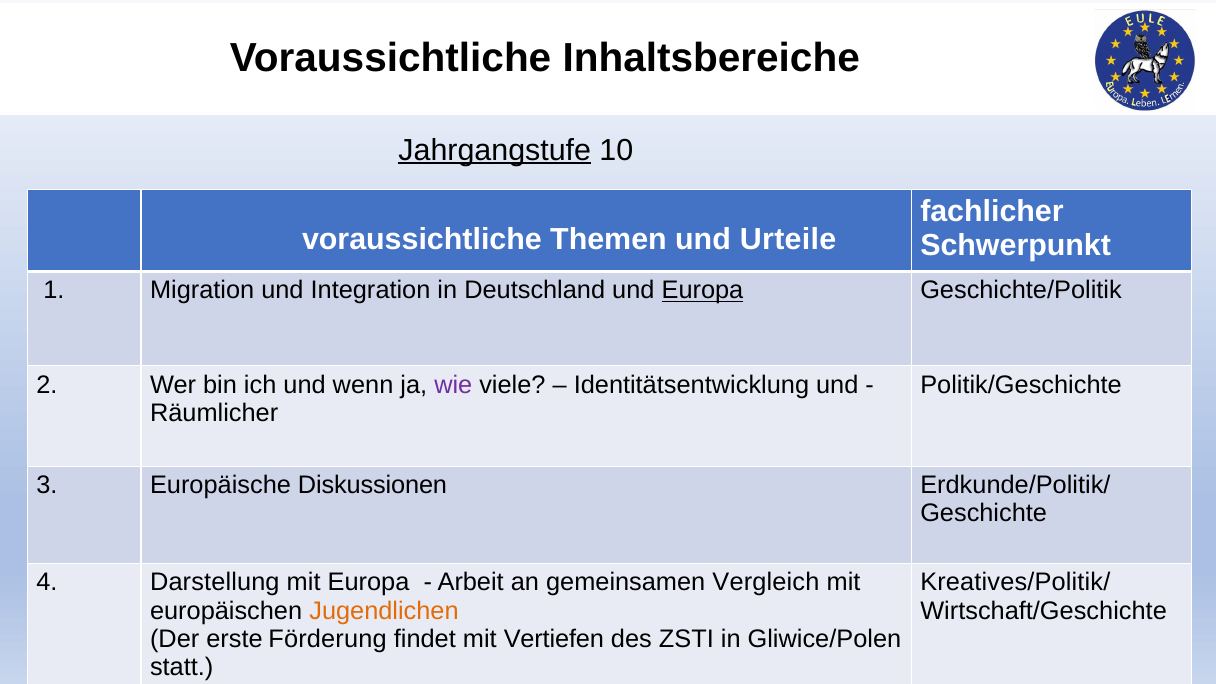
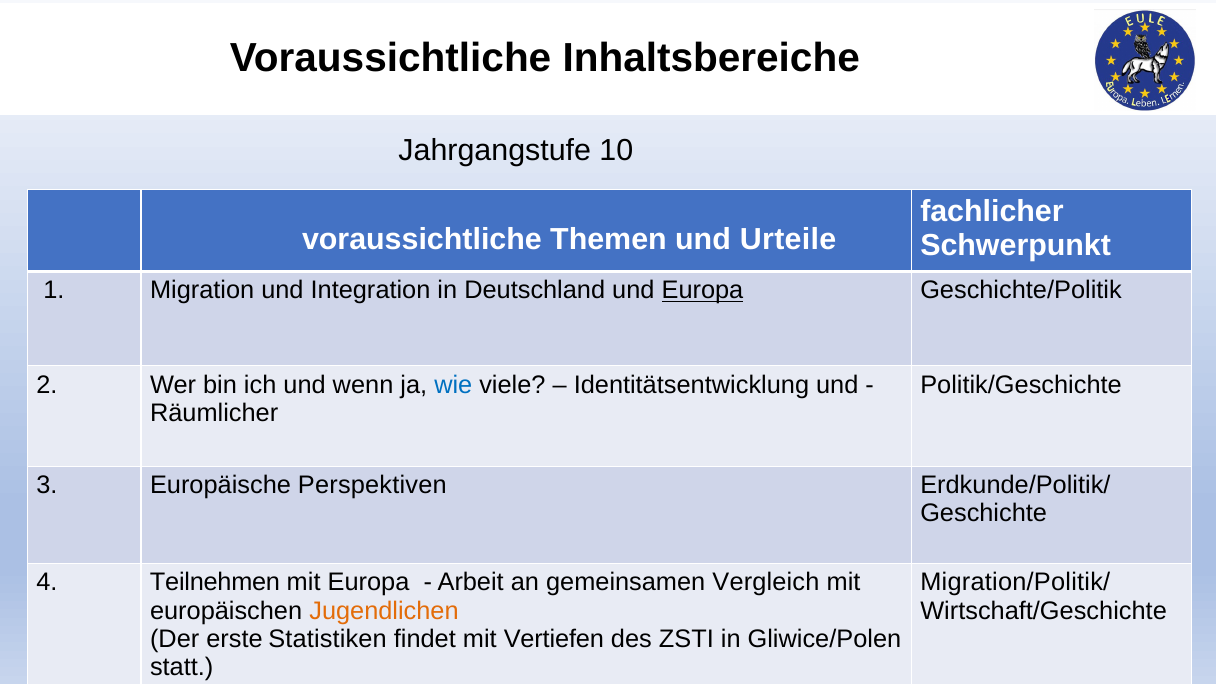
Jahrgangstufe underline: present -> none (495, 150)
wie colour: purple -> blue (453, 385)
Diskussionen: Diskussionen -> Perspektiven (372, 485)
Darstellung: Darstellung -> Teilnehmen (215, 583)
Kreatives/Politik/: Kreatives/Politik/ -> Migration/Politik/ (1015, 583)
Förderung: Förderung -> Statistiken (328, 639)
